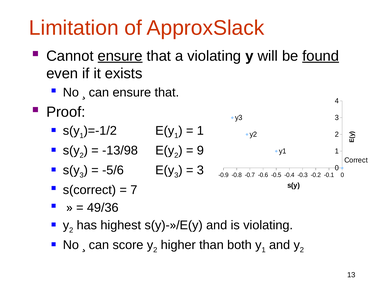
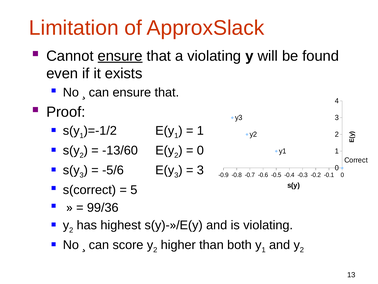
found underline: present -> none (321, 56)
-13/98: -13/98 -> -13/60 (120, 150)
9: 9 -> 0 (200, 150)
7: 7 -> 5 (134, 190)
49/36: 49/36 -> 99/36 (103, 207)
